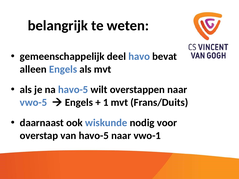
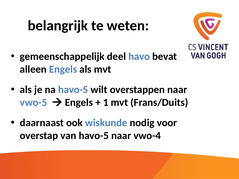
vwo-1: vwo-1 -> vwo-4 (147, 136)
